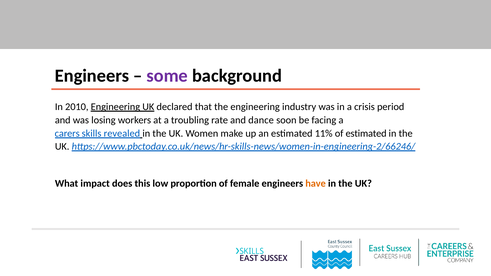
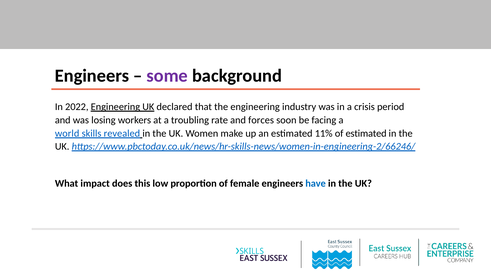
2010: 2010 -> 2022 (77, 107)
dance: dance -> forces (261, 120)
carers: carers -> world (67, 133)
have colour: orange -> blue (316, 184)
